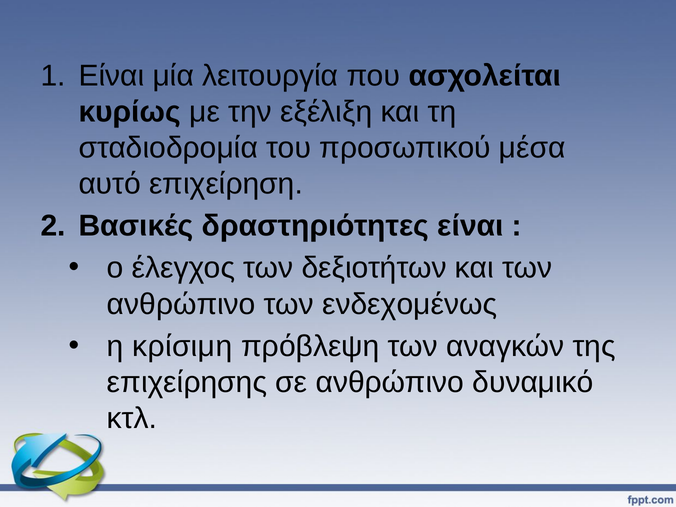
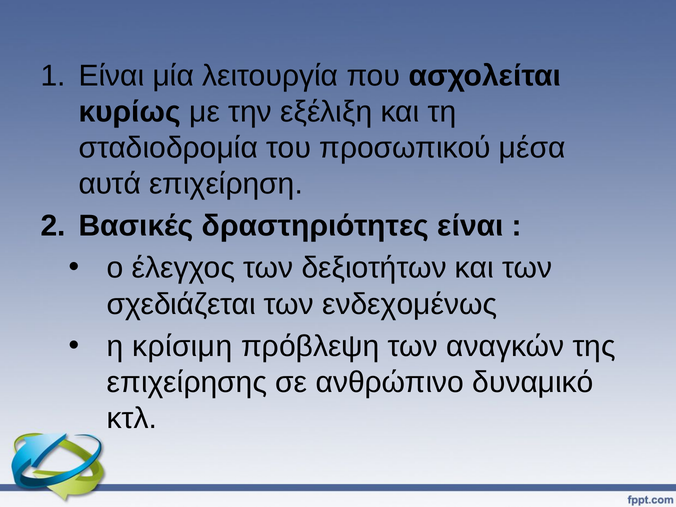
αυτό: αυτό -> αυτά (110, 184)
ανθρώπινο: ανθρώπινο -> σχεδιάζεται (181, 304)
